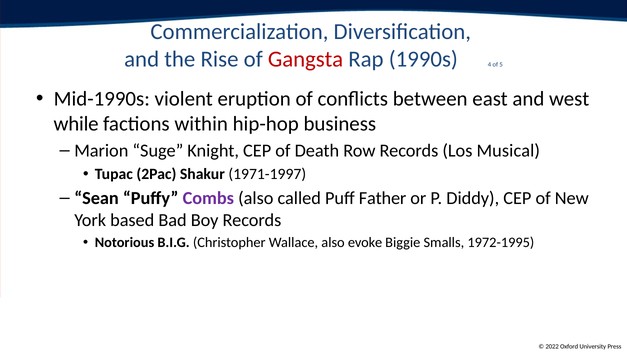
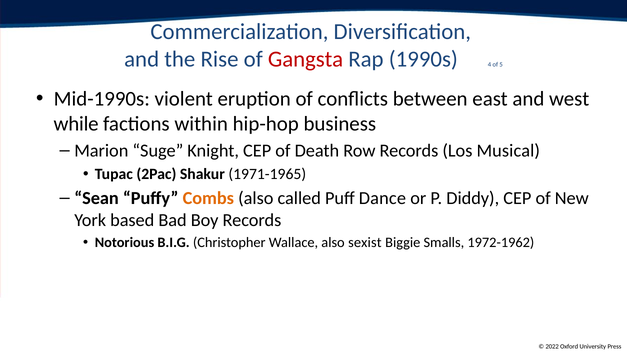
1971-1997: 1971-1997 -> 1971-1965 (267, 174)
Combs colour: purple -> orange (208, 198)
Father: Father -> Dance (382, 198)
evoke: evoke -> sexist (365, 242)
1972-1995: 1972-1995 -> 1972-1962 (501, 242)
